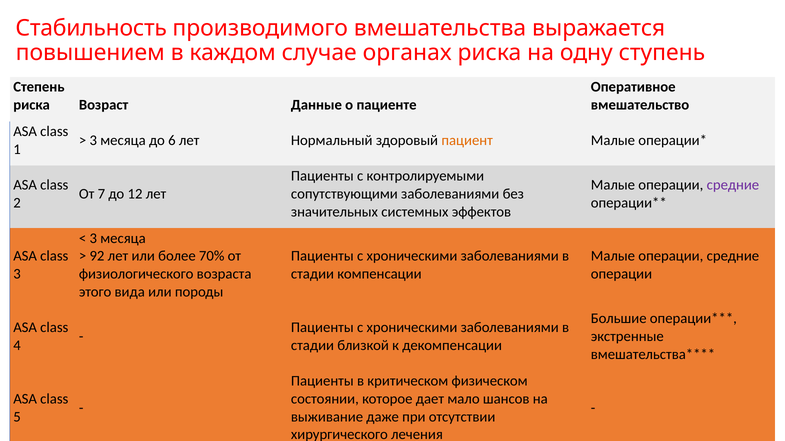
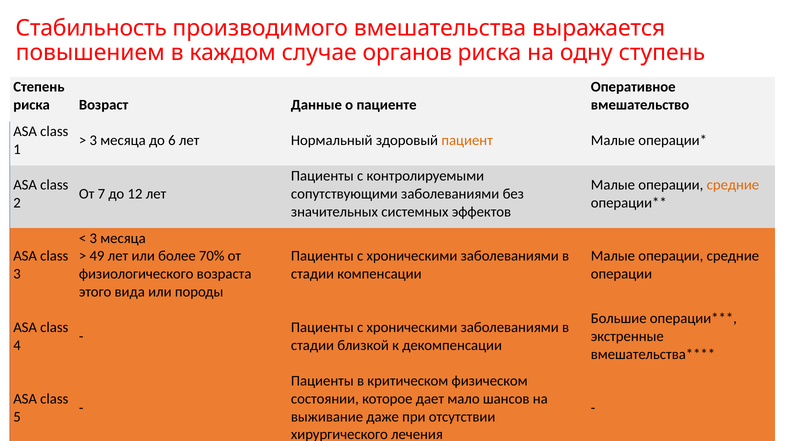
органах: органах -> органов (407, 53)
средние colour: purple -> orange (733, 185)
92: 92 -> 49 (97, 256)
